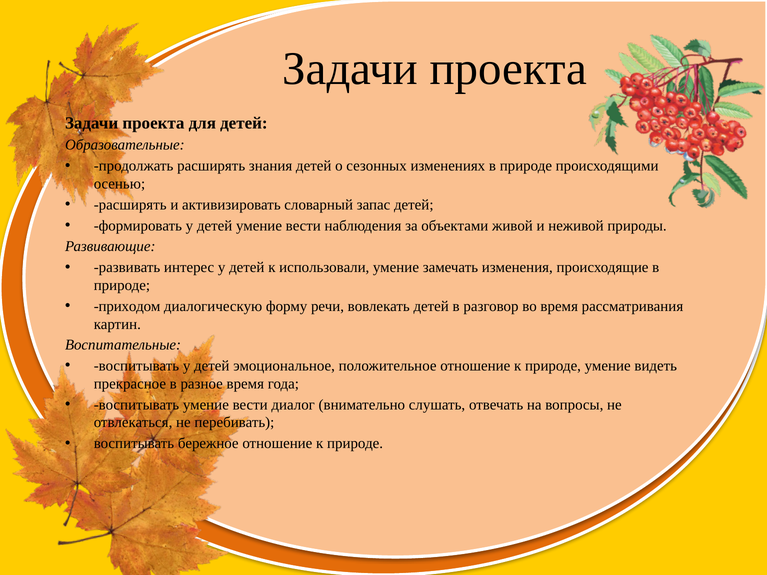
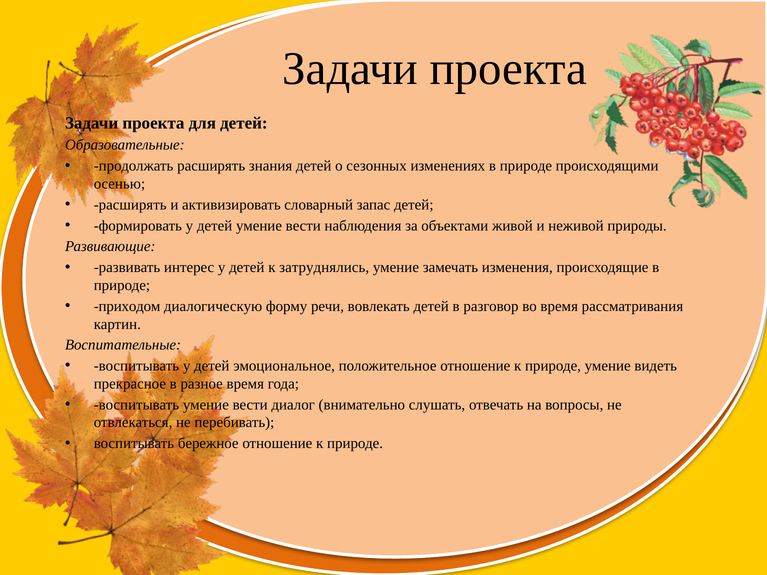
использовали: использовали -> затруднялись (324, 268)
